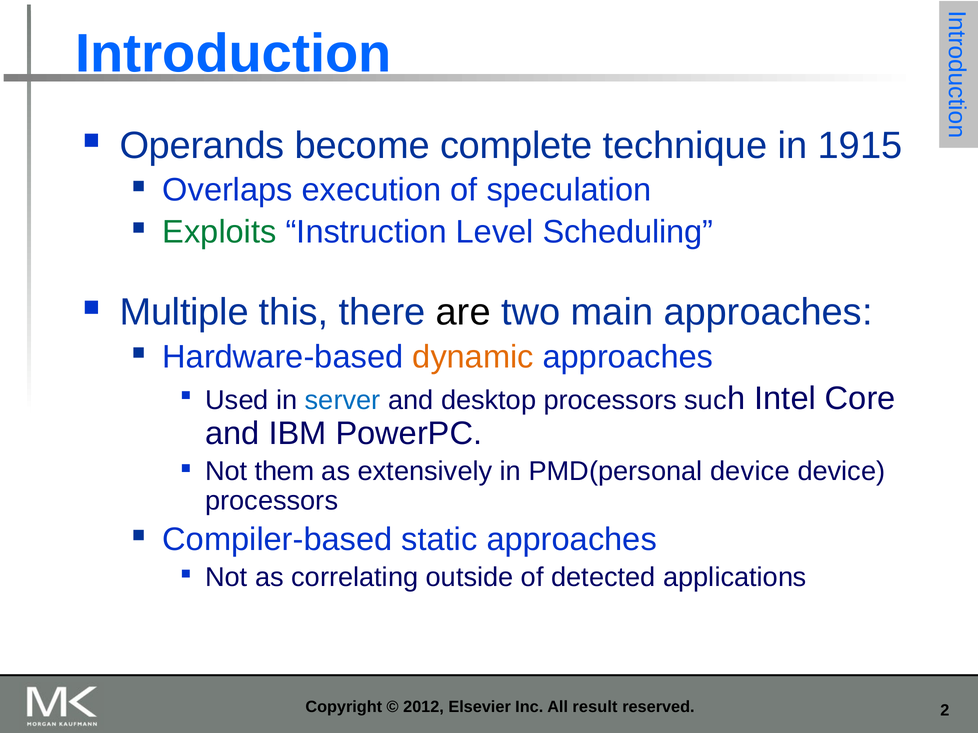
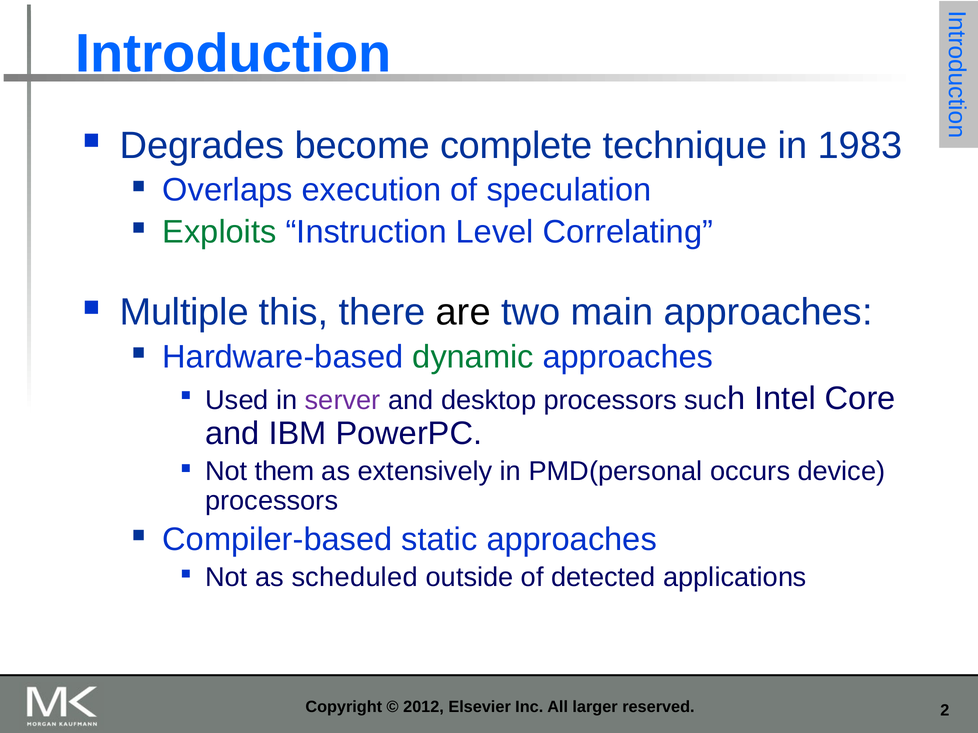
Operands: Operands -> Degrades (202, 146)
1915: 1915 -> 1983 (860, 146)
Scheduling: Scheduling -> Correlating (628, 232)
dynamic colour: orange -> green (473, 357)
server colour: blue -> purple (343, 401)
PMD(personal device: device -> occurs (750, 472)
correlating: correlating -> scheduled (355, 578)
result: result -> larger (595, 707)
